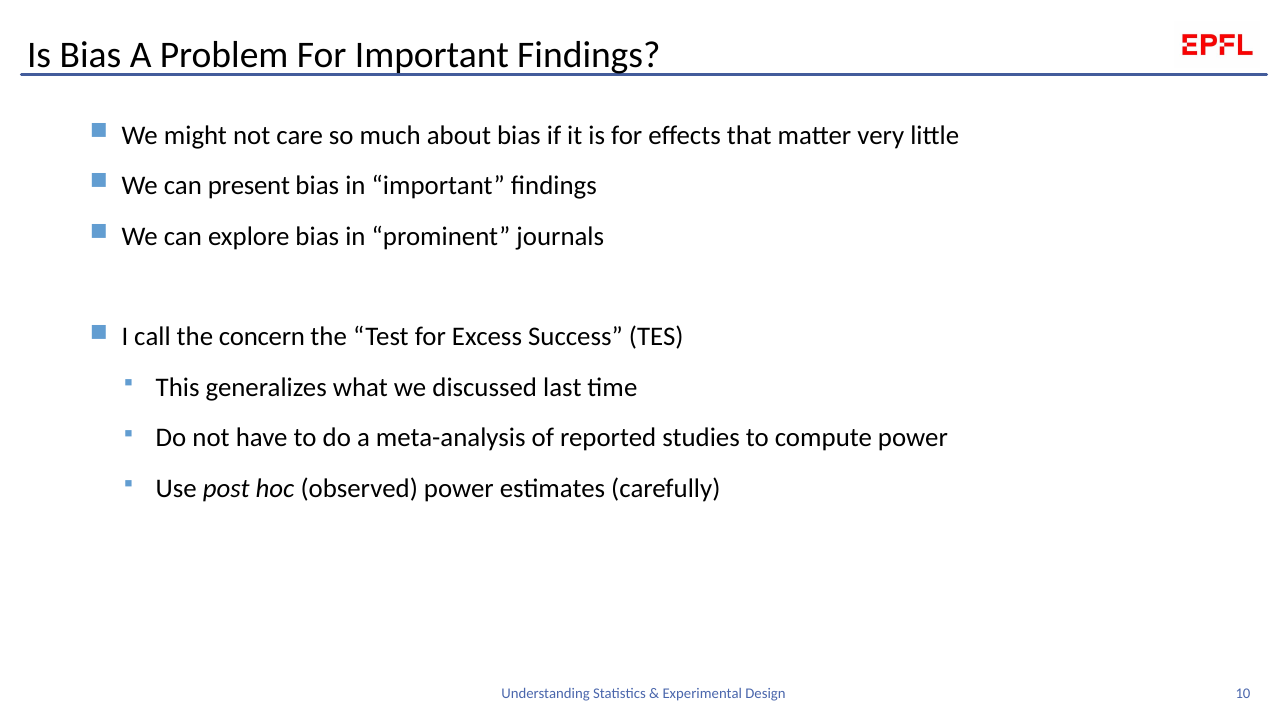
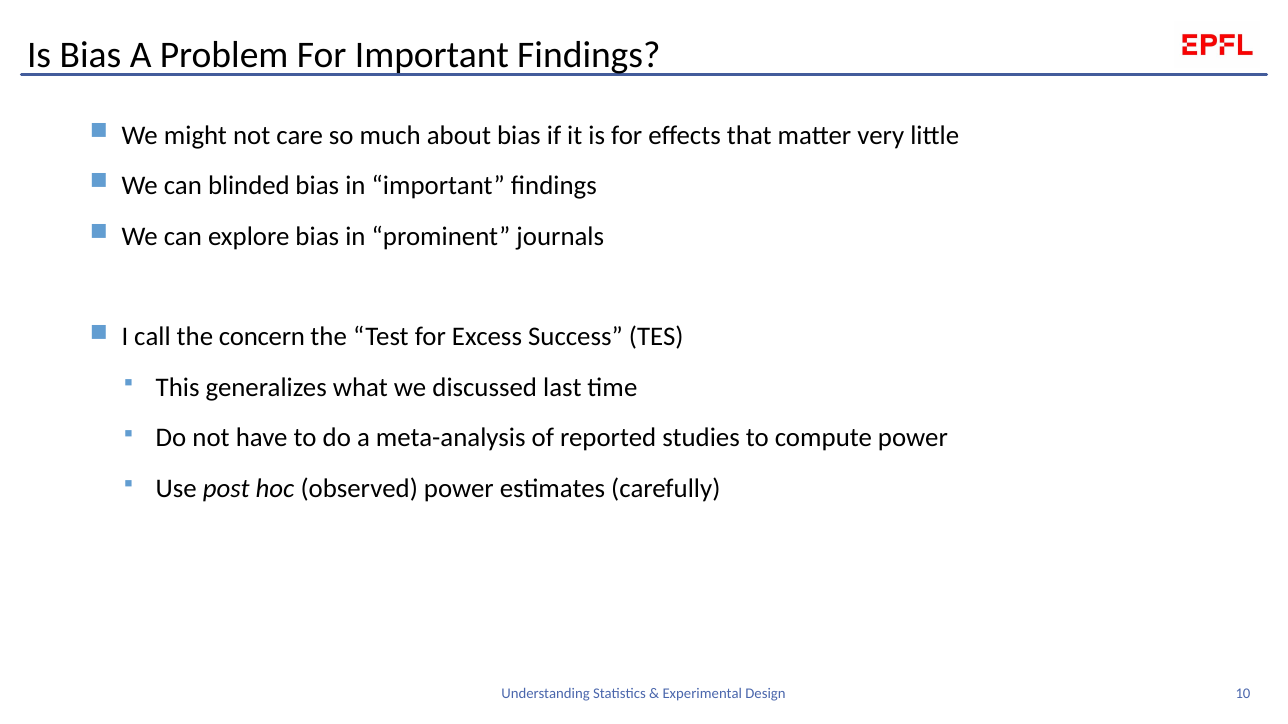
present: present -> blinded (249, 186)
